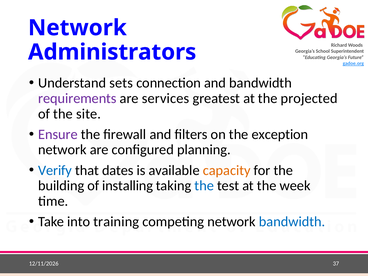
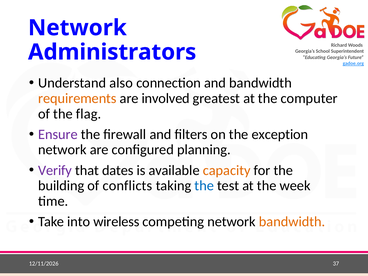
sets: sets -> also (121, 83)
requirements colour: purple -> orange (77, 98)
services: services -> involved (166, 98)
projected: projected -> computer (309, 98)
site: site -> flag (89, 114)
Verify colour: blue -> purple (55, 170)
installing: installing -> conflicts (127, 186)
training: training -> wireless (116, 222)
bandwidth colour: blue -> orange (292, 222)
